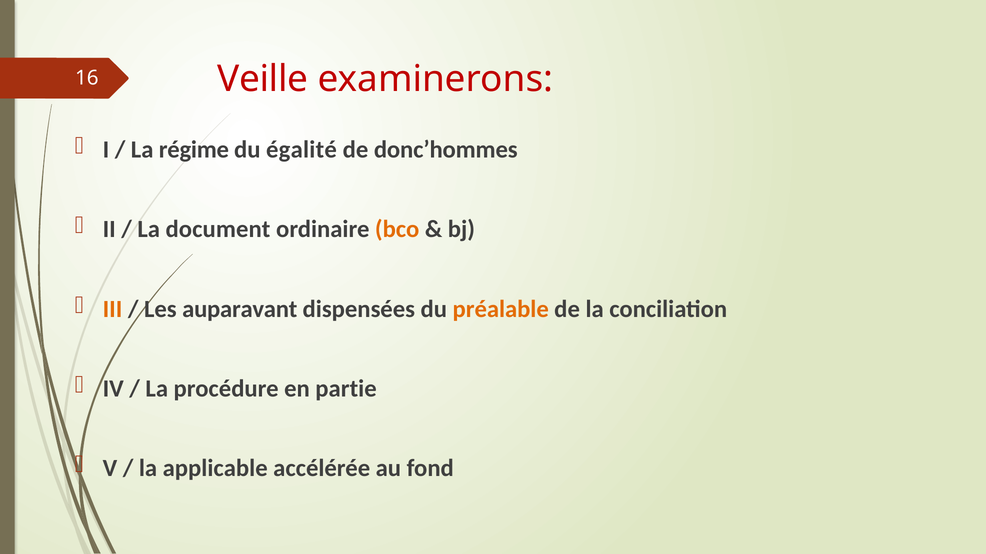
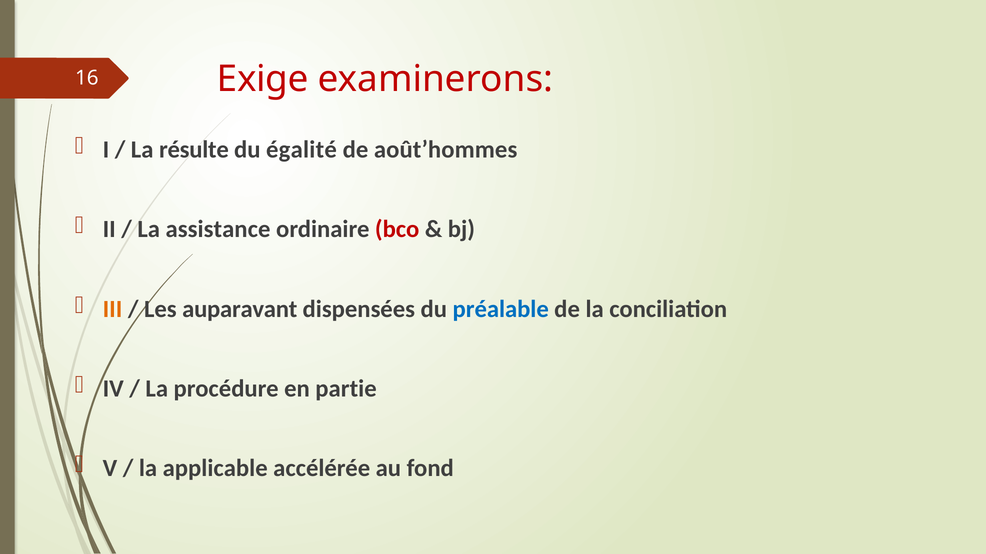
Veille: Veille -> Exige (263, 79)
régime: régime -> résulte (194, 150)
donc’hommes: donc’hommes -> août’hommes (446, 150)
document: document -> assistance (218, 230)
bco colour: orange -> red (397, 230)
préalable colour: orange -> blue (501, 309)
